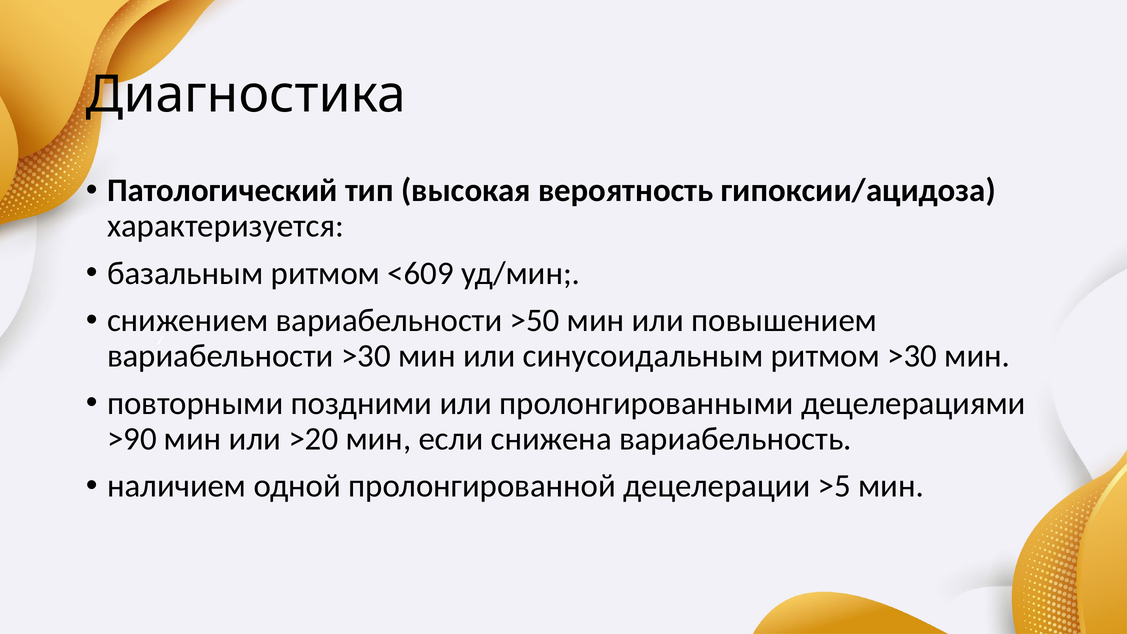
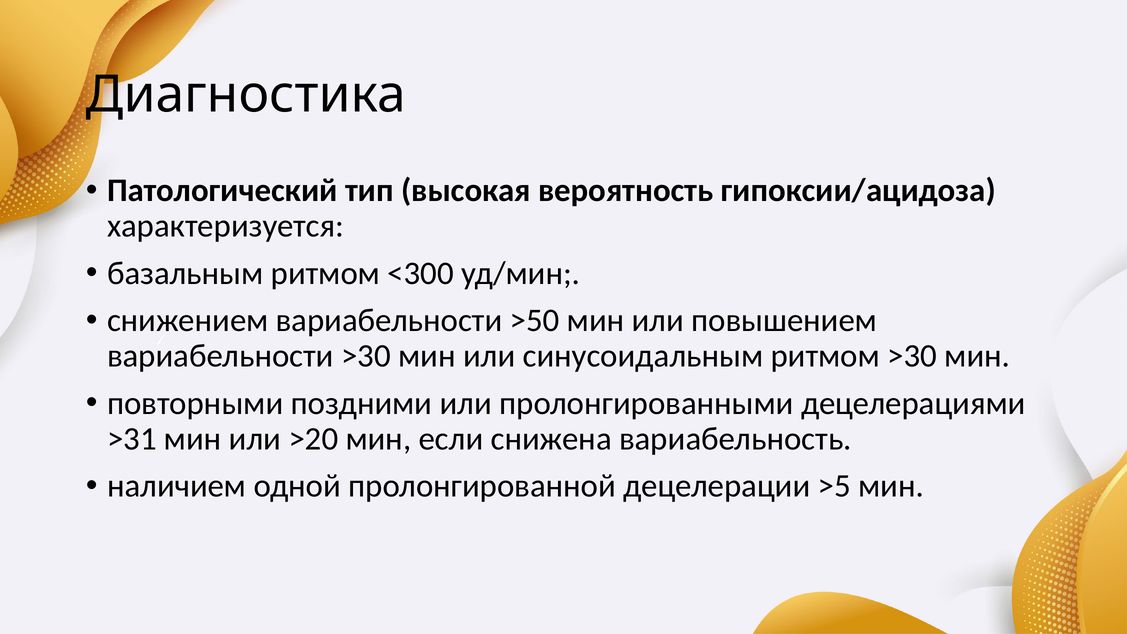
<609: <609 -> <300 (421, 273)
>90: >90 -> >31 (132, 439)
